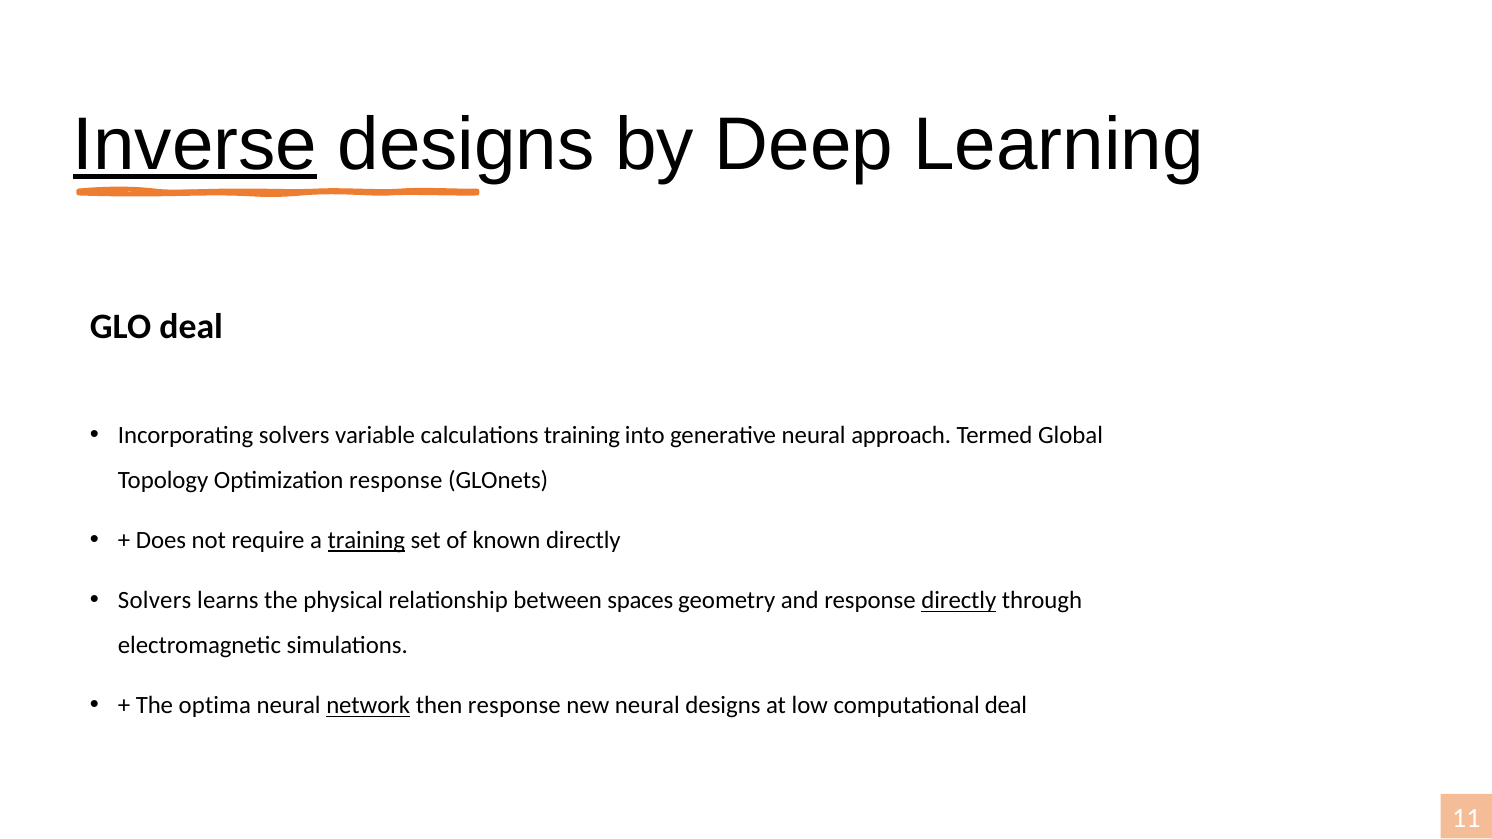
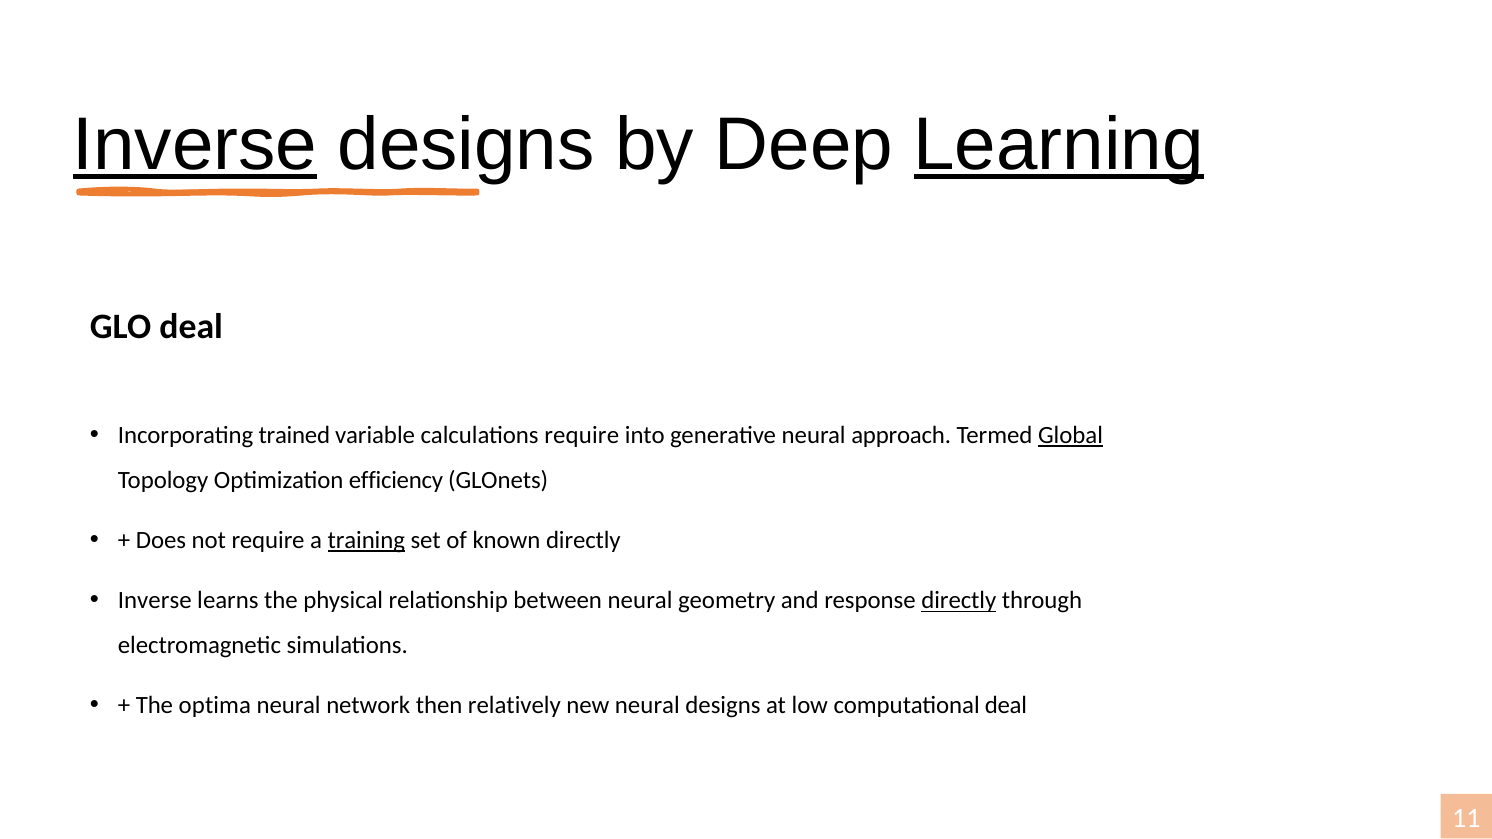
Learning underline: none -> present (1059, 145)
Incorporating solvers: solvers -> trained (294, 436)
calculations training: training -> require (582, 436)
Global underline: none -> present (1071, 436)
Optimization response: response -> efficiency (396, 480)
Solvers: Solvers -> Inverse (155, 601)
between spaces: spaces -> neural (640, 601)
network underline: present -> none (368, 706)
then response: response -> relatively (514, 706)
